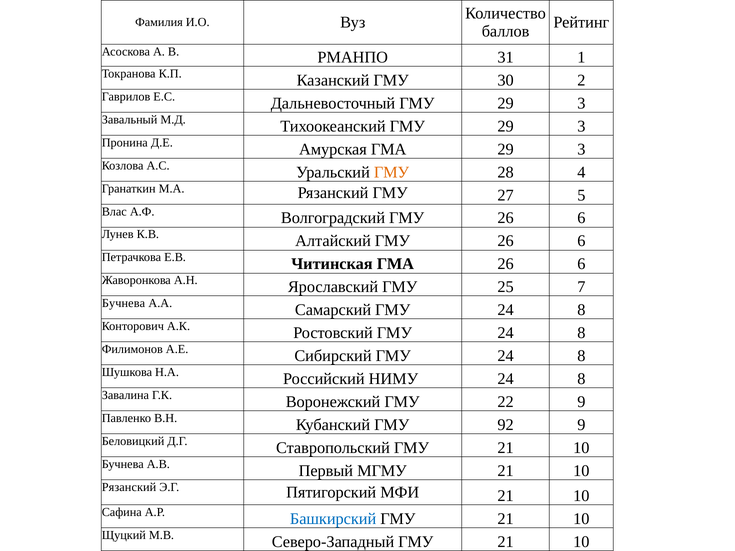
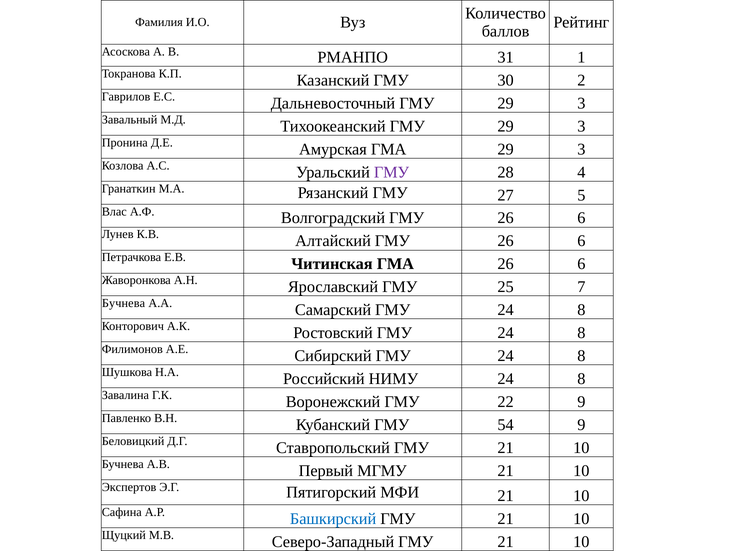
ГМУ colour: orange -> purple (392, 172)
92: 92 -> 54 (506, 425)
Рязанский: Рязанский -> Экспертов (129, 487)
